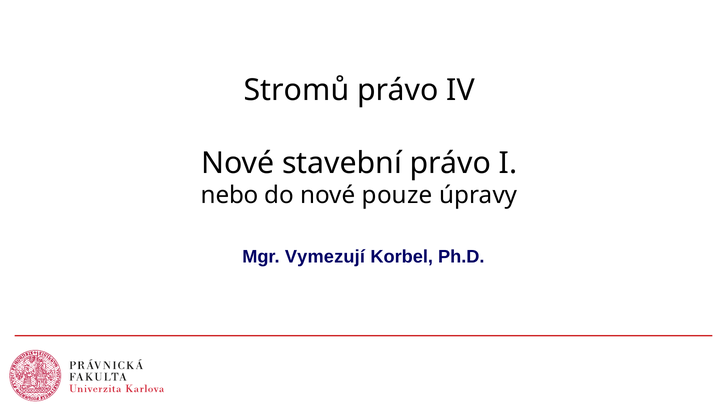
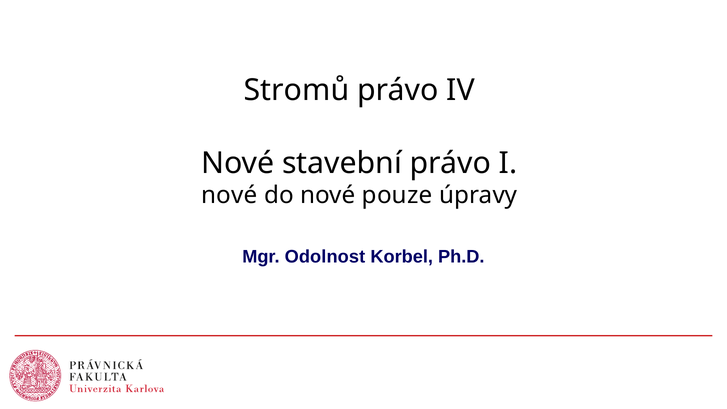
nebo: nebo -> nové (229, 195)
Vymezují: Vymezují -> Odolnost (325, 257)
